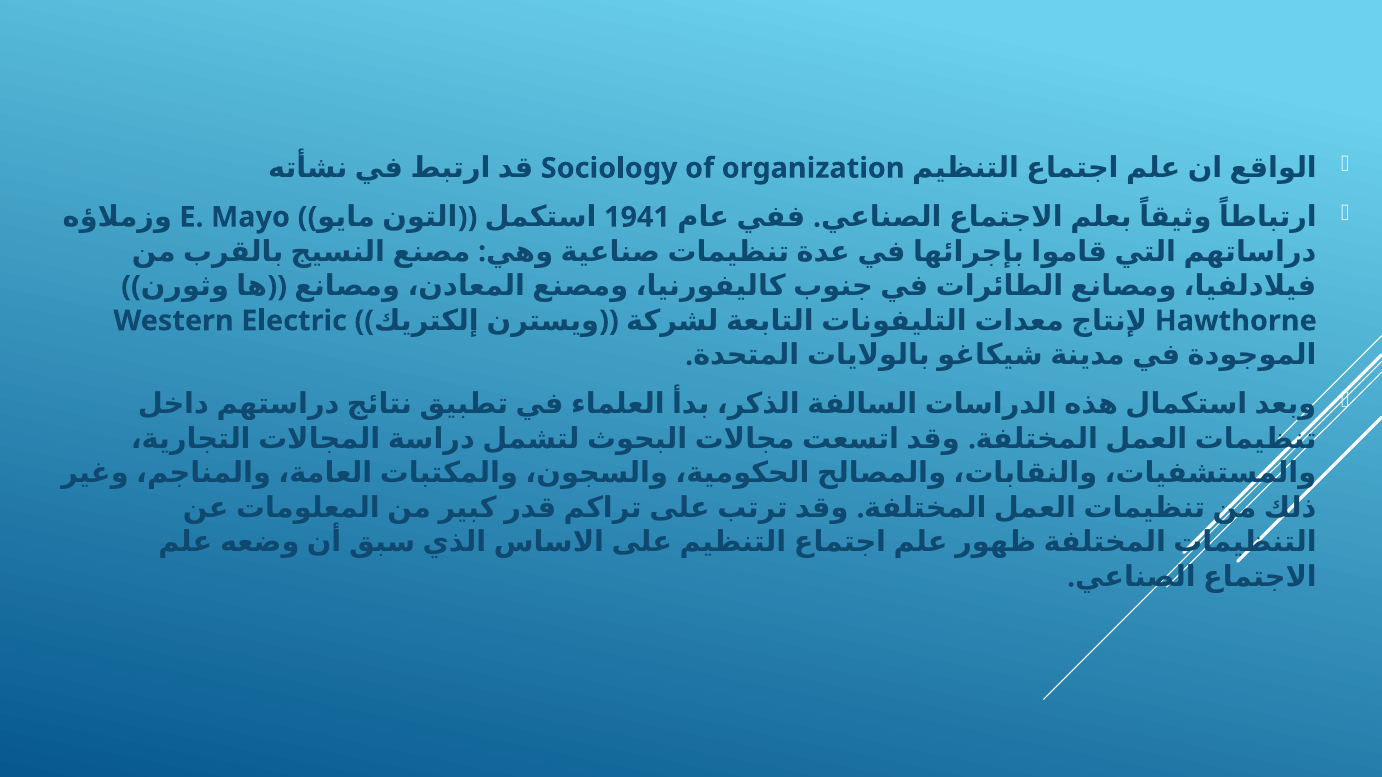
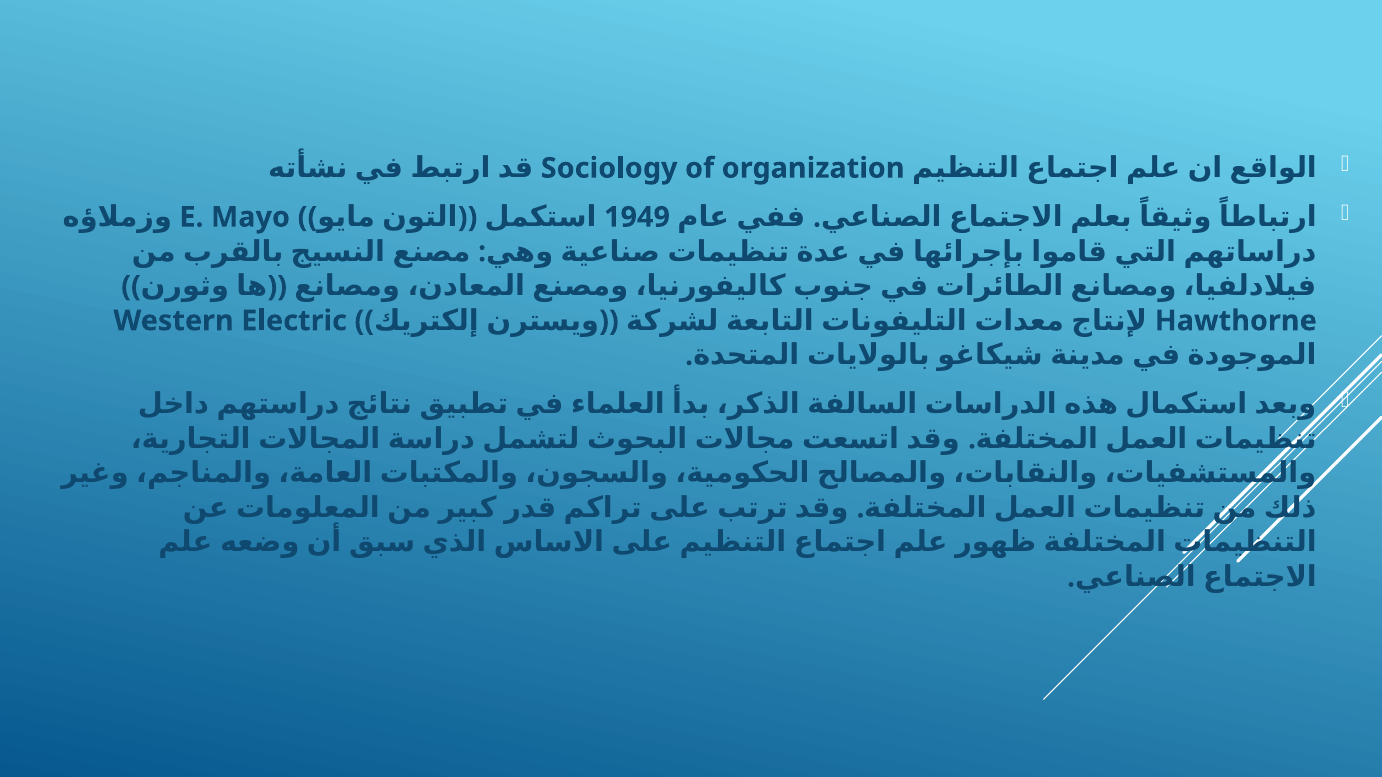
1941: 1941 -> 1949 (637, 217)
